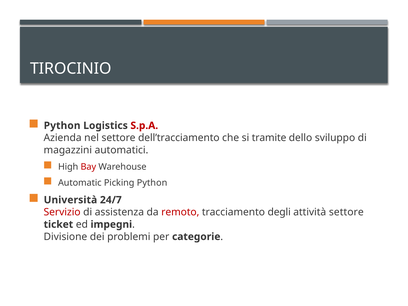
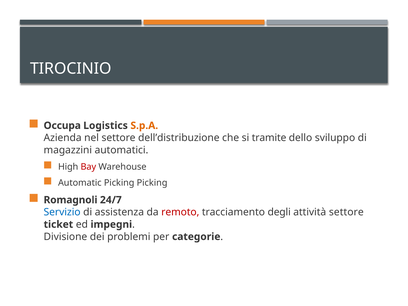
Python: Python -> Occupa (62, 126)
S.p.A colour: red -> orange (144, 126)
dell’tracciamento: dell’tracciamento -> dell’distribuzione (179, 138)
Picking Python: Python -> Picking (152, 183)
Università: Università -> Romagnoli (71, 200)
Servizio colour: red -> blue (62, 212)
